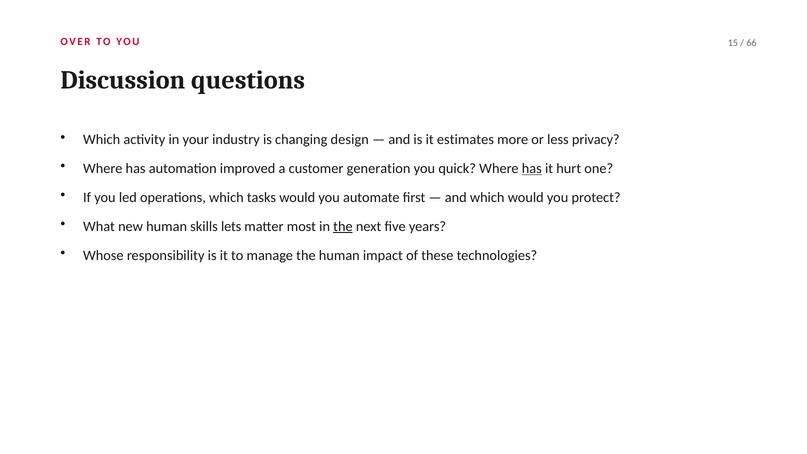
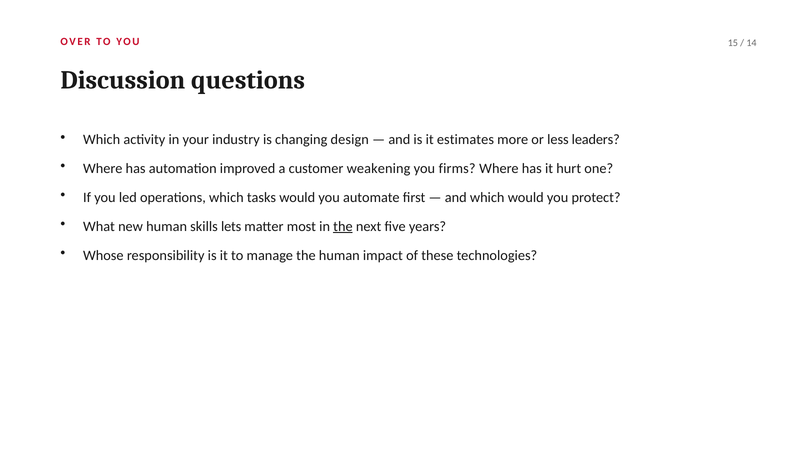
66: 66 -> 14 (751, 43)
privacy: privacy -> leaders (596, 140)
generation: generation -> weakening (379, 169)
quick: quick -> firms (457, 169)
has underline: present -> none (532, 169)
